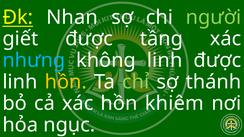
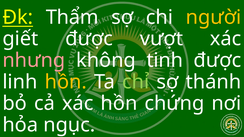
Nhan: Nhan -> Thẩm (72, 17)
người colour: light green -> yellow (214, 17)
tầng: tầng -> vượt (161, 39)
nhưng colour: light blue -> pink (34, 60)
không linh: linh -> tinh (165, 60)
khiêm: khiêm -> chứng (174, 104)
